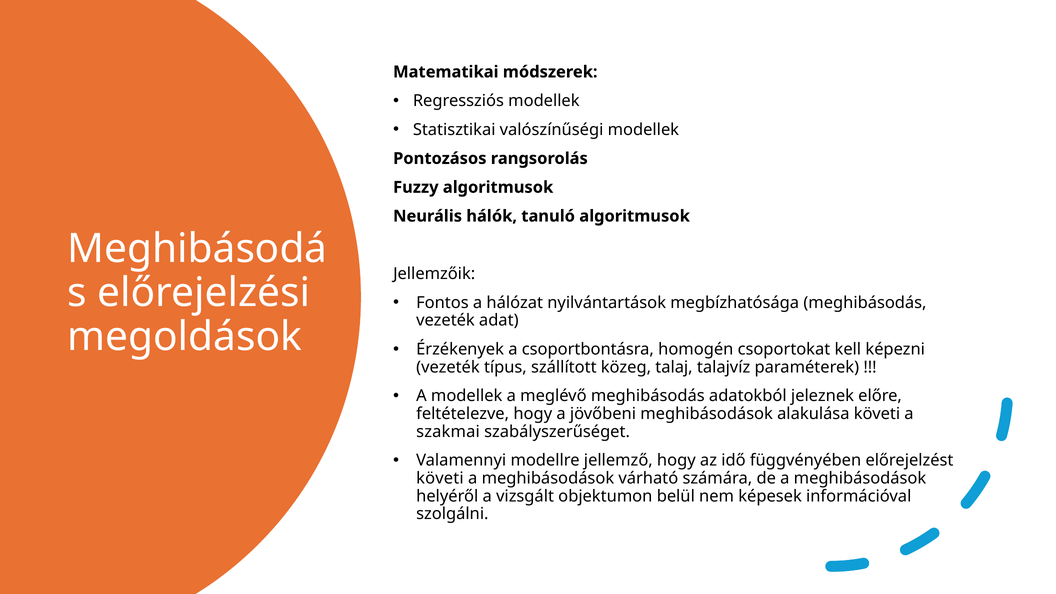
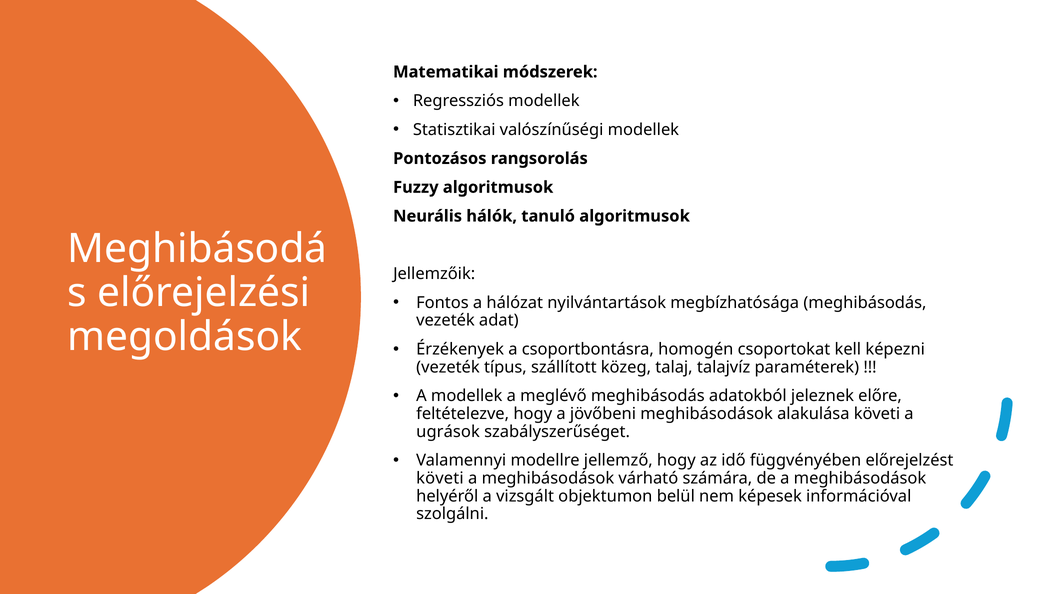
szakmai: szakmai -> ugrások (448, 432)
